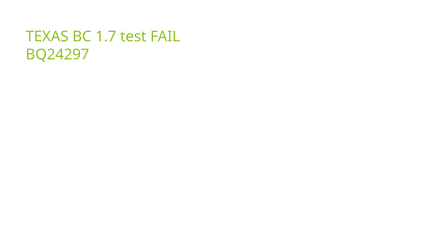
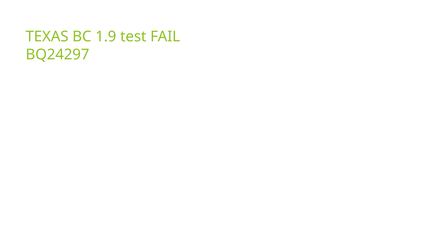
1.7: 1.7 -> 1.9 (106, 37)
